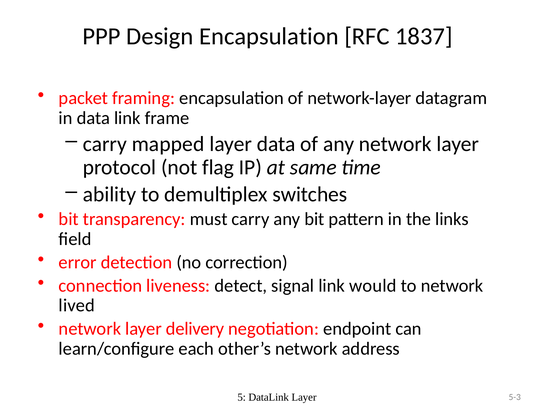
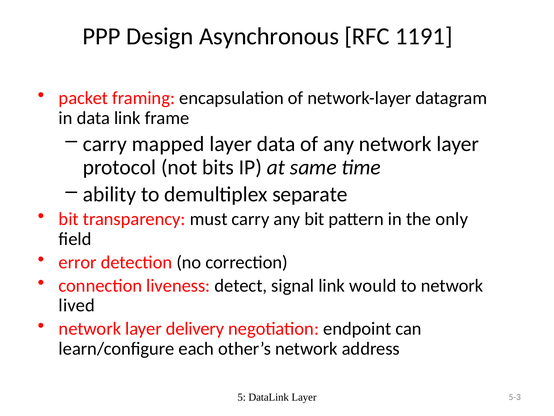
Design Encapsulation: Encapsulation -> Asynchronous (269, 36)
1837: 1837 -> 1191 (424, 36)
flag: flag -> bits (218, 167)
switches: switches -> separate (310, 194)
links: links -> only (452, 219)
